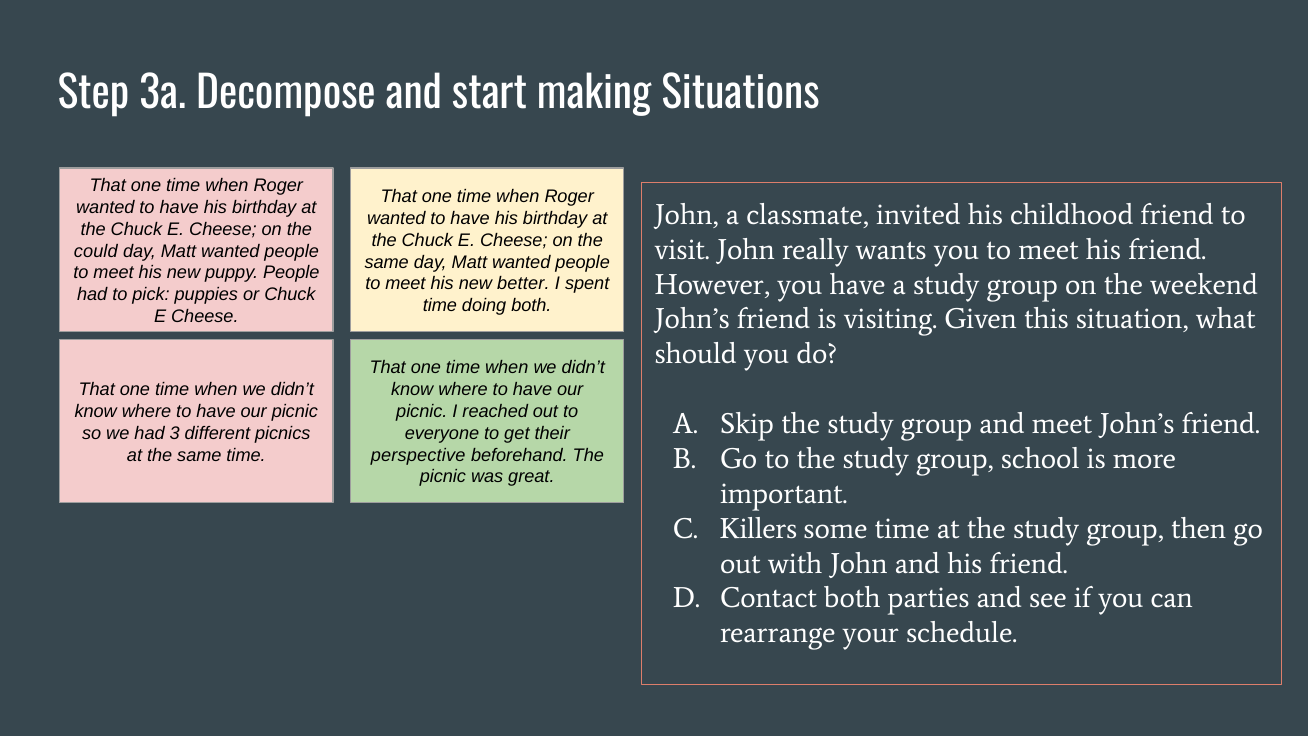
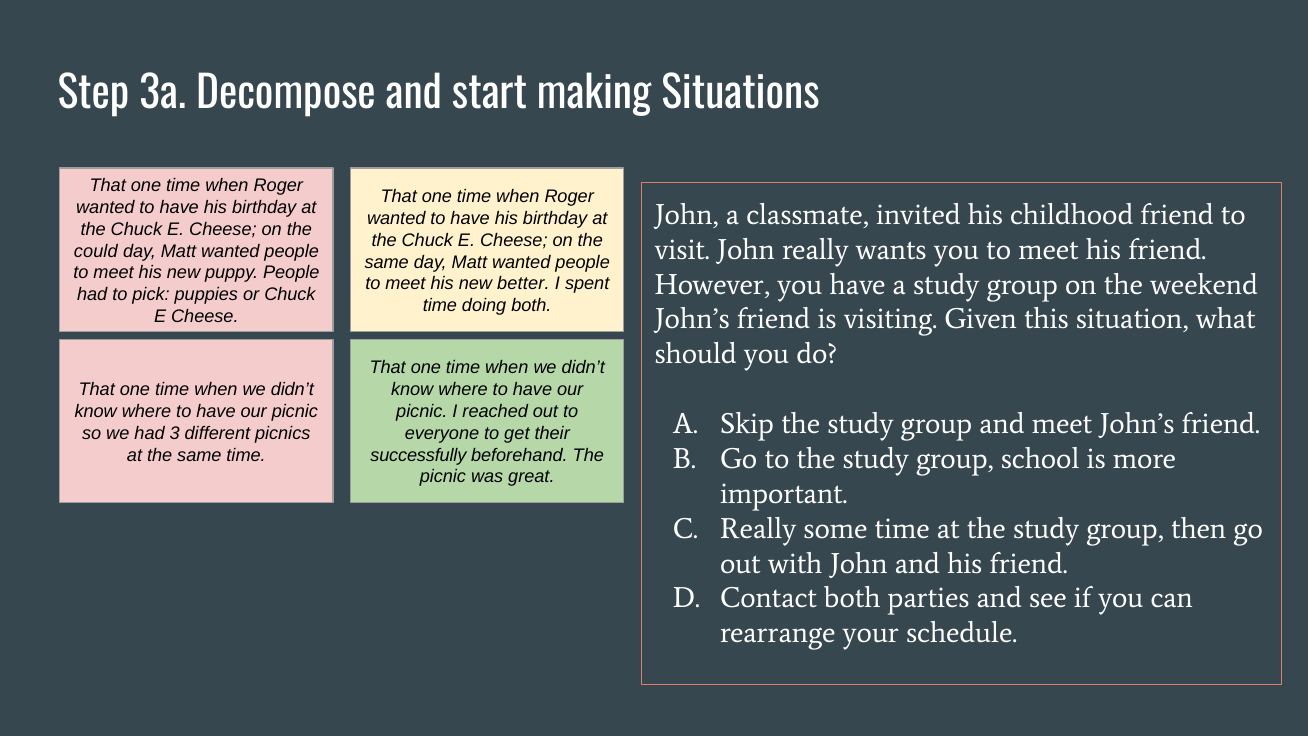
perspective: perspective -> successfully (418, 455)
Killers: Killers -> Really (758, 528)
